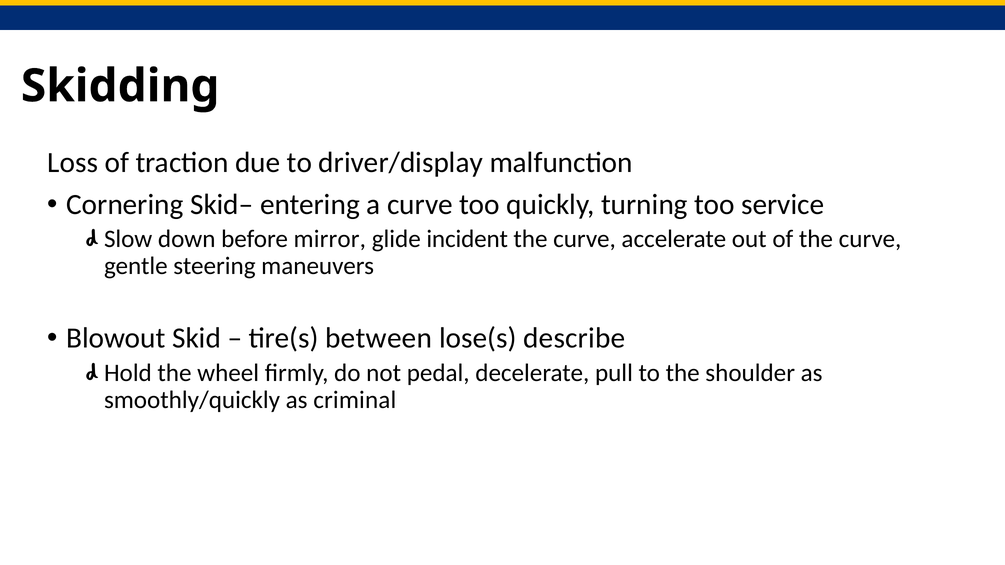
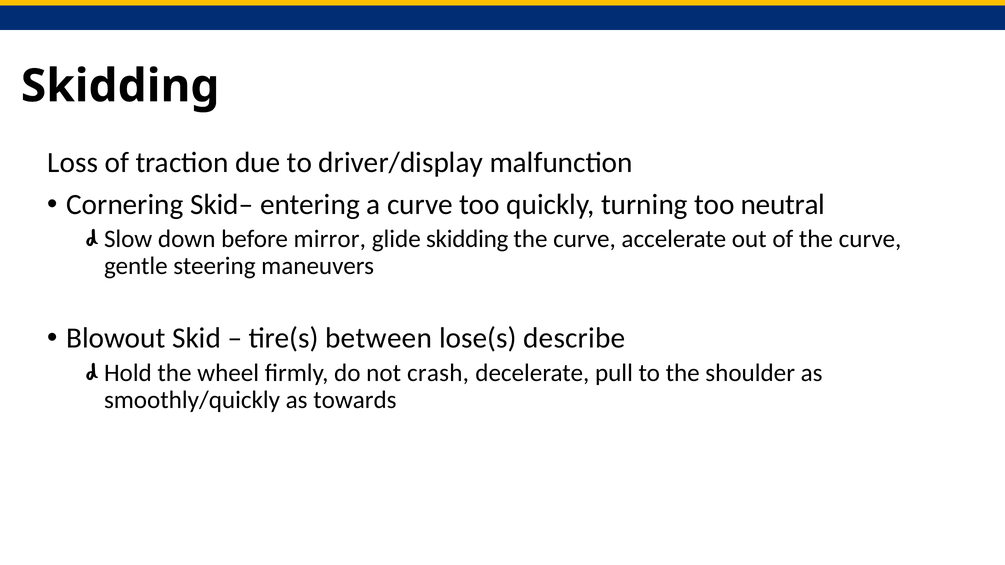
service: service -> neutral (783, 205)
glide incident: incident -> skidding (467, 239)
pedal: pedal -> crash (438, 373)
criminal: criminal -> towards (355, 400)
